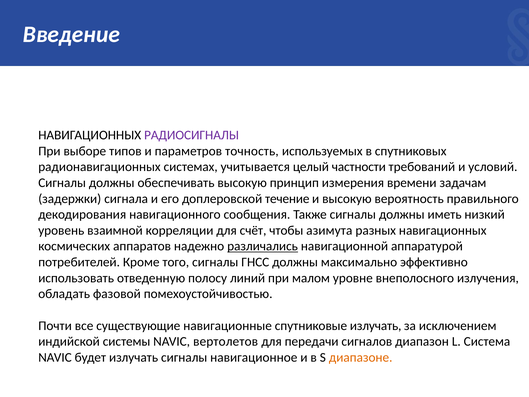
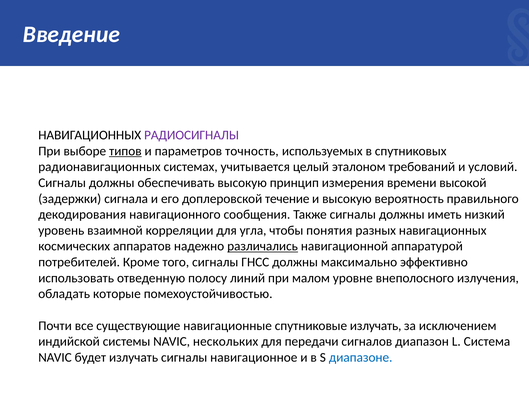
типов underline: none -> present (125, 151)
частности: частности -> эталоном (359, 167)
задачам: задачам -> высокой (463, 183)
счёт: счёт -> угла (253, 230)
азимута: азимута -> понятия (329, 230)
фазовой: фазовой -> которые (117, 294)
вертолетов: вертолетов -> нескольких (226, 341)
диапазоне colour: orange -> blue (361, 357)
